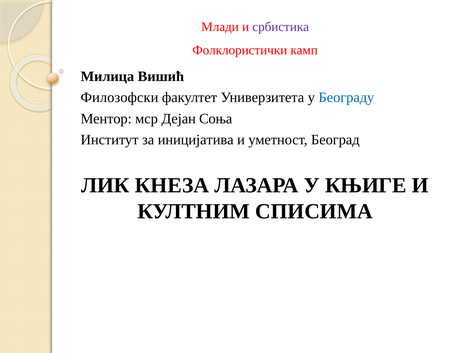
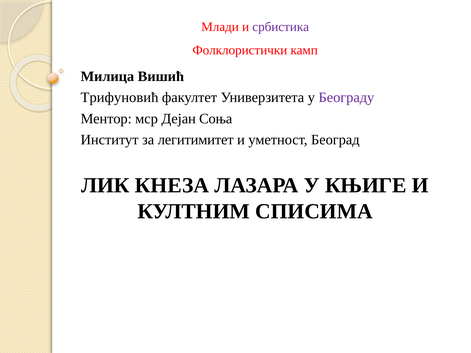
Филозофски: Филозофски -> Трифуновић (120, 98)
Београду colour: blue -> purple (346, 98)
иницијатива: иницијатива -> легитимитет (196, 140)
